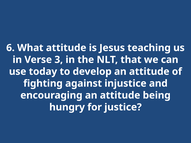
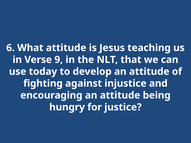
3: 3 -> 9 (59, 60)
